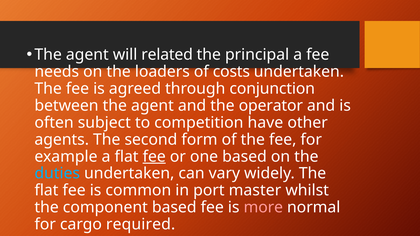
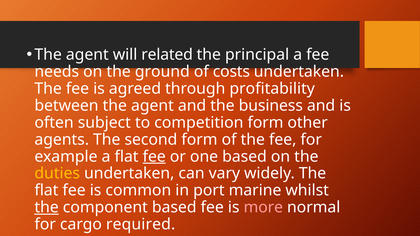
loaders: loaders -> ground (162, 72)
conjunction: conjunction -> profitability (272, 89)
operator: operator -> business (271, 106)
competition have: have -> form (265, 123)
duties colour: light blue -> yellow (57, 174)
master: master -> marine (255, 191)
the underline: none -> present (47, 208)
